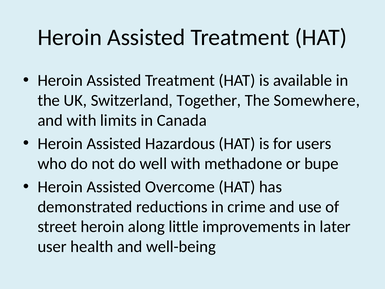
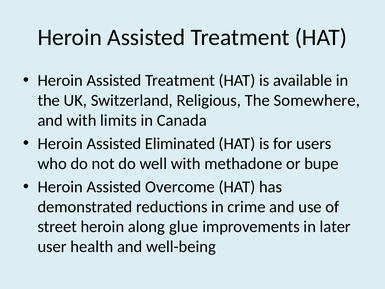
Together: Together -> Religious (209, 100)
Hazardous: Hazardous -> Eliminated (180, 144)
little: little -> glue (184, 227)
